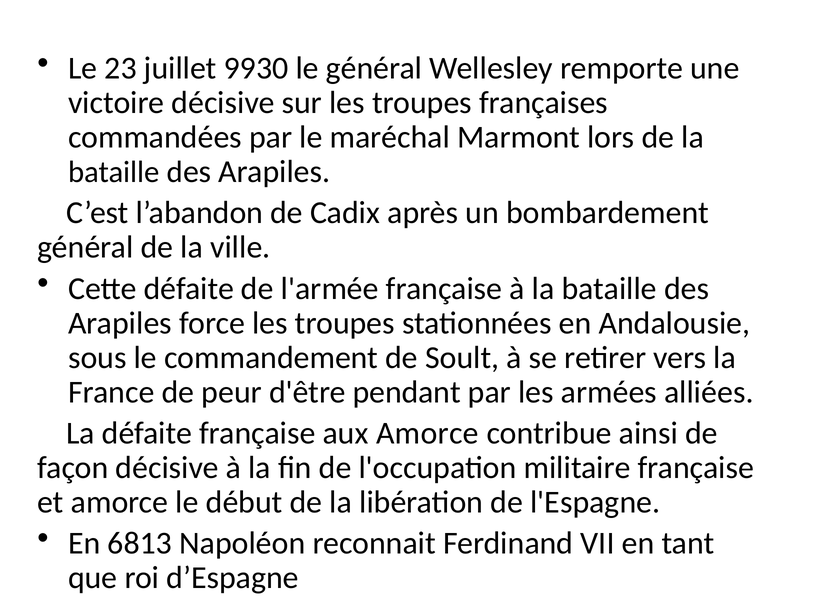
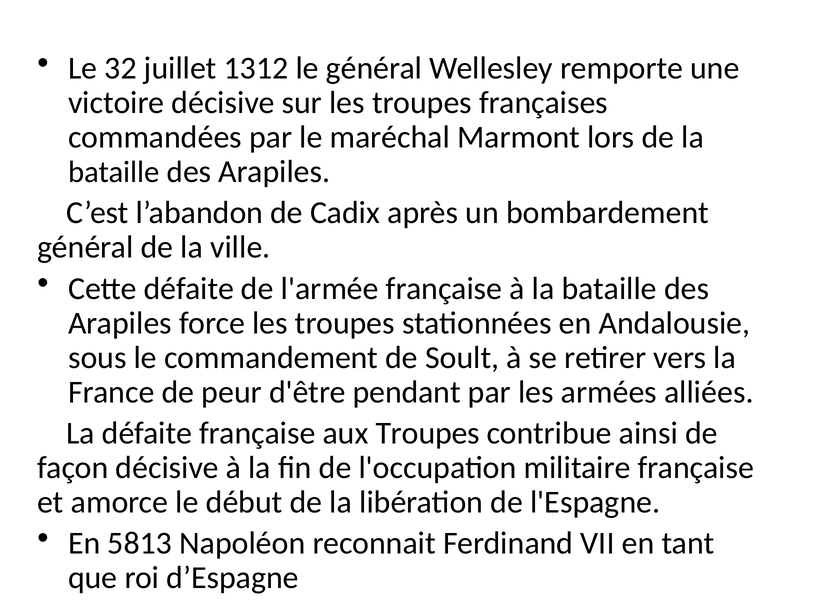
23: 23 -> 32 (121, 68)
9930: 9930 -> 1312 (256, 68)
aux Amorce: Amorce -> Troupes (428, 433)
6813: 6813 -> 5813 (140, 543)
